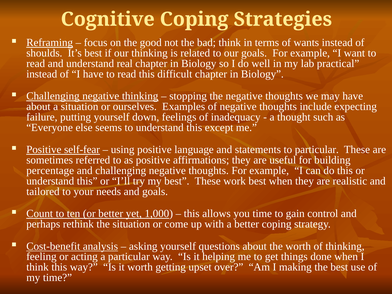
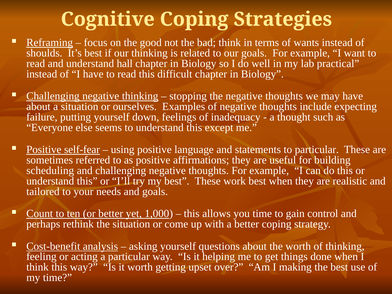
real: real -> hall (125, 64)
percentage: percentage -> scheduling (50, 171)
